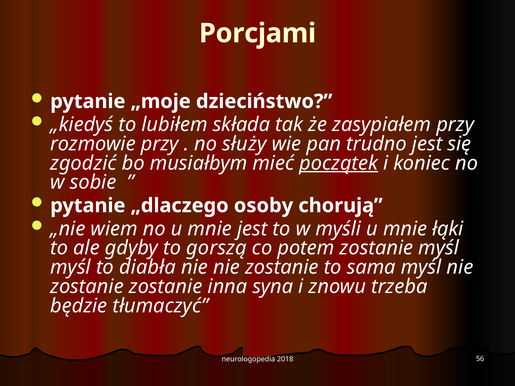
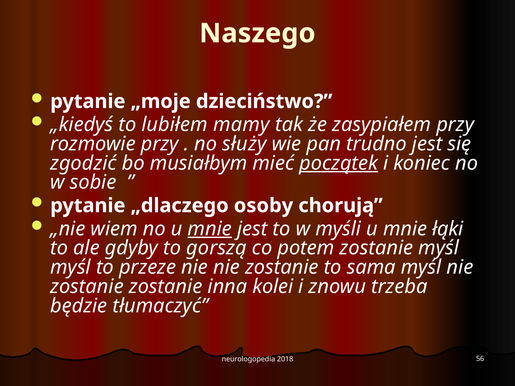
Porcjami: Porcjami -> Naszego (257, 33)
składa: składa -> mamy (241, 125)
mnie underline: none -> present (210, 229)
diabła: diabła -> przeze (148, 267)
syna: syna -> kolei (273, 287)
